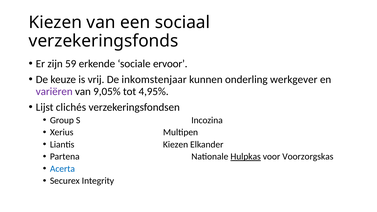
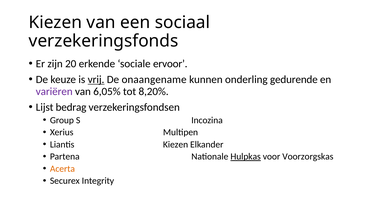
59: 59 -> 20 (71, 64)
vrij underline: none -> present (96, 80)
inkomstenjaar: inkomstenjaar -> onaangename (154, 80)
werkgever: werkgever -> gedurende (294, 80)
9,05%: 9,05% -> 6,05% (107, 91)
4,95%: 4,95% -> 8,20% (154, 91)
clichés: clichés -> bedrag (71, 107)
Acerta colour: blue -> orange (62, 169)
